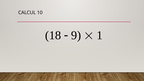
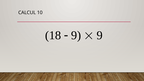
1: 1 -> 9 (100, 35)
